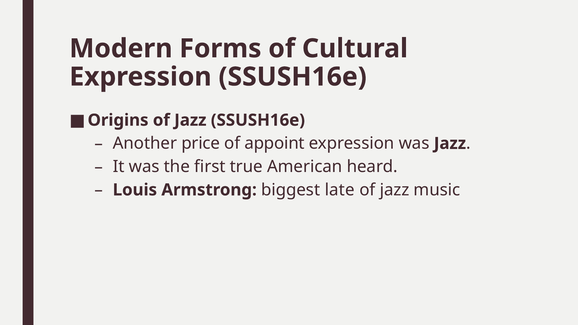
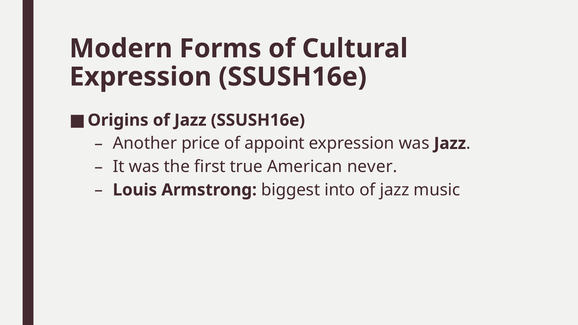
heard: heard -> never (372, 167)
late: late -> into (340, 190)
